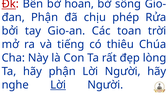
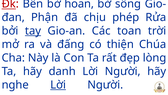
tay underline: none -> present (33, 31)
tiếng: tiếng -> đấng (71, 44)
thiêu: thiêu -> thiện (120, 44)
hãy phận: phận -> danh (62, 71)
